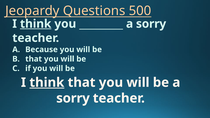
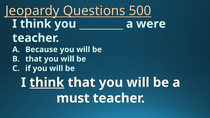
think underline: present -> none (36, 24)
sorry: sorry -> were (151, 24)
sorry: sorry -> must (73, 98)
